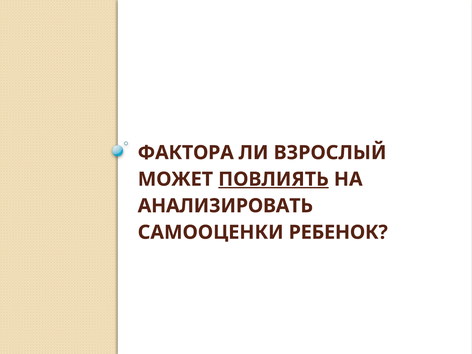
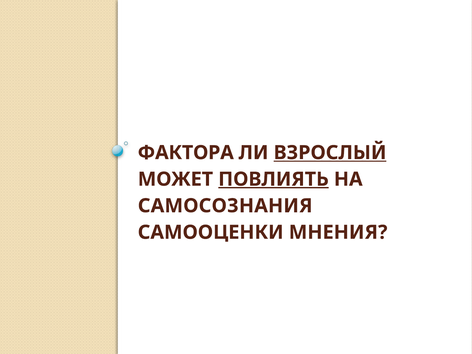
ВЗРОСЛЫЙ underline: none -> present (330, 153)
АНАЛИЗИРОВАТЬ: АНАЛИЗИРОВАТЬ -> САМОСОЗНАНИЯ (225, 206)
РЕБЕНОК: РЕБЕНОК -> МНЕНИЯ (338, 232)
